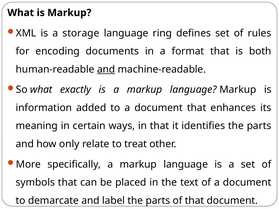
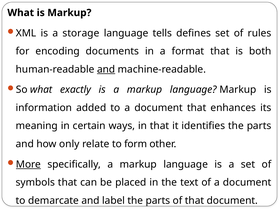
ring: ring -> tells (162, 33)
treat: treat -> form (136, 144)
More underline: none -> present (28, 165)
